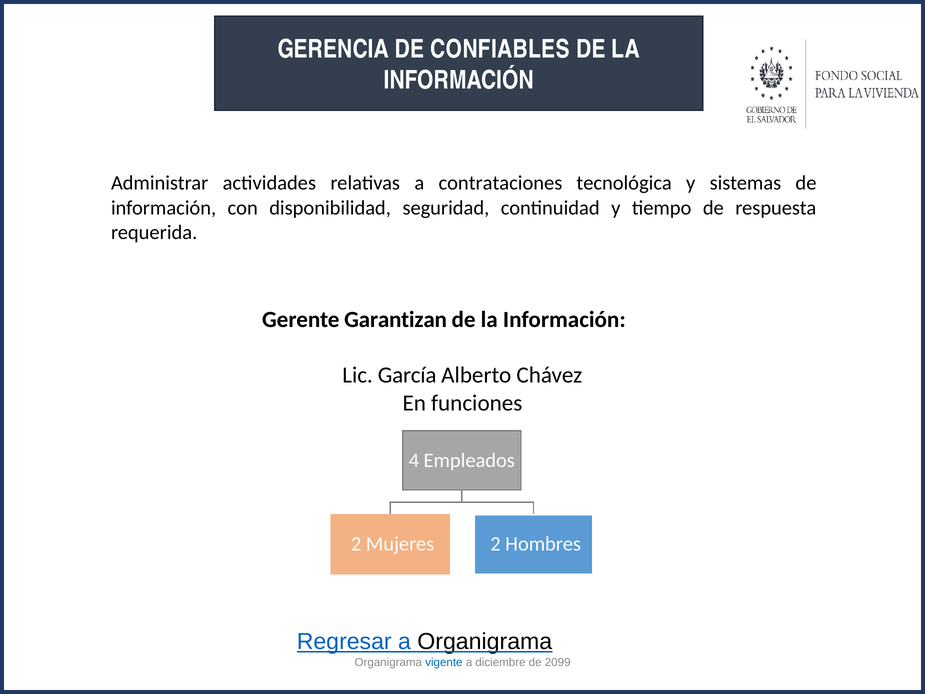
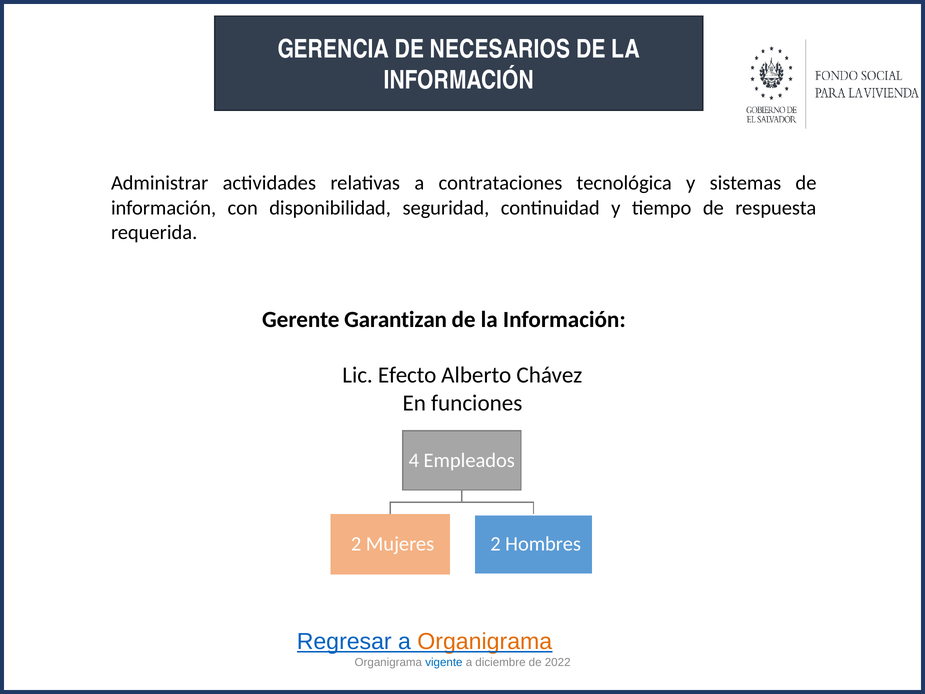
CONFIABLES: CONFIABLES -> NECESARIOS (500, 49)
García: García -> Efecto (407, 375)
Organigrama colour: black -> orange (485, 641)
2099: 2099 -> 2022 (558, 662)
